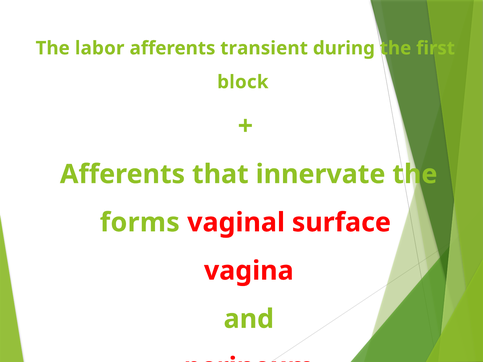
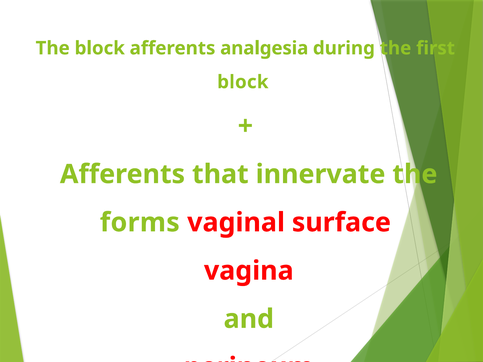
The labor: labor -> block (100, 48)
transient: transient -> analgesia (264, 48)
